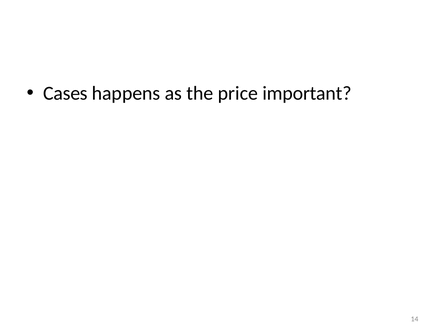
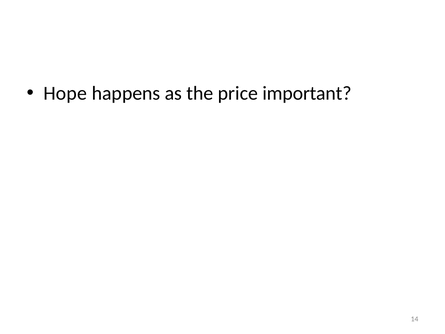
Cases: Cases -> Hope (65, 93)
